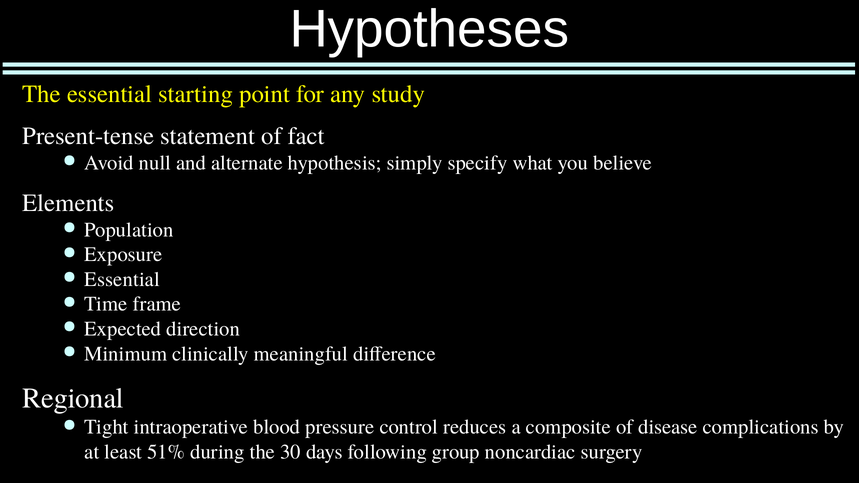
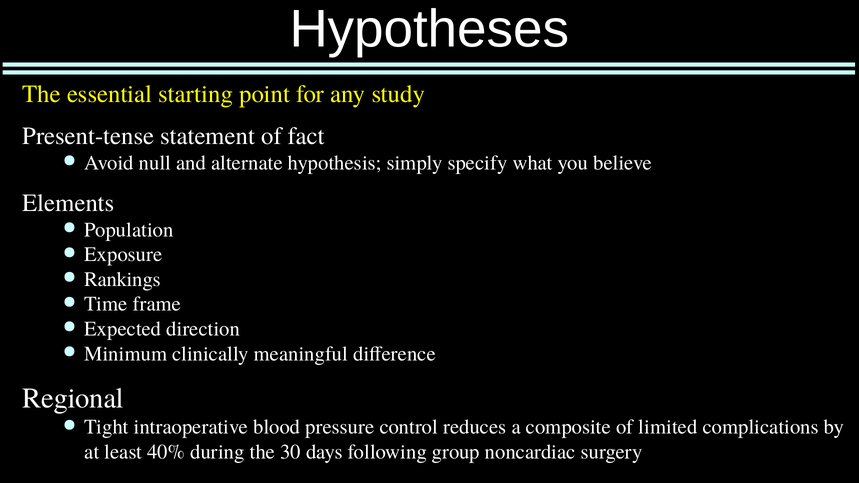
Essential: Essential -> Rankings (122, 279)
disease: disease -> limited (668, 427)
51%: 51% -> 40% (166, 452)
